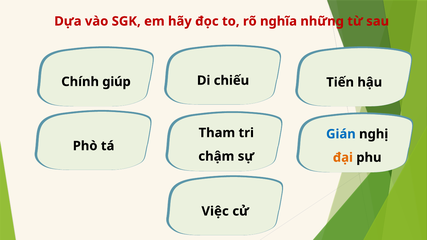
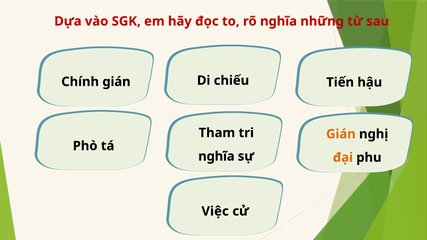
Chính giúp: giúp -> gián (116, 82)
Gián colour: blue -> orange (341, 134)
chậm: chậm -> nghĩa (216, 156)
